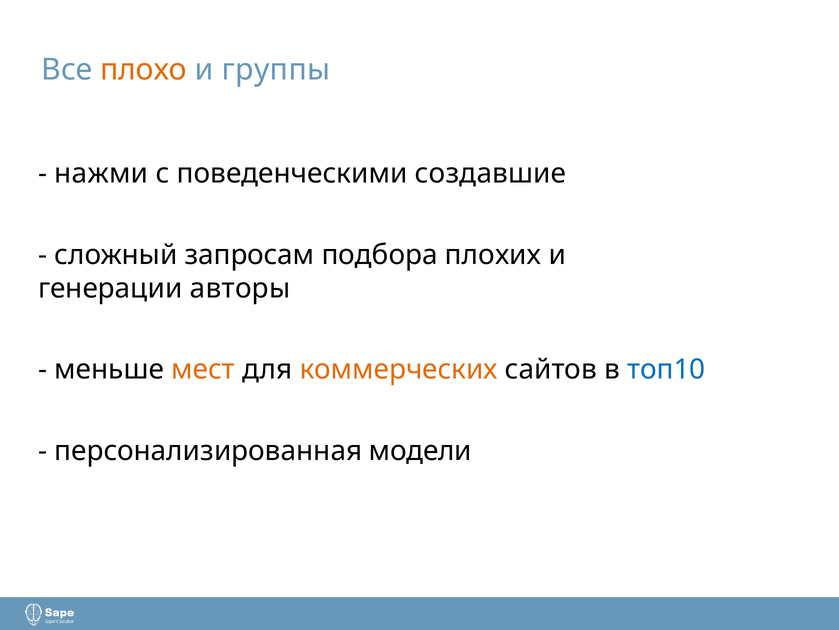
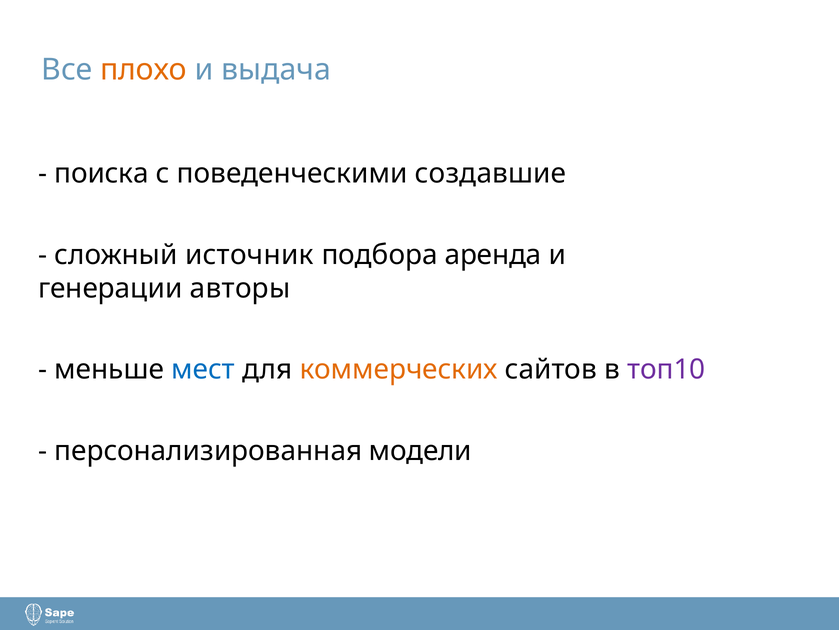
группы: группы -> выдача (276, 70)
нажми: нажми -> поиска (102, 173)
запросам: запросам -> источник (249, 254)
плохих: плохих -> аренда (493, 254)
мест colour: orange -> blue (203, 369)
топ10 colour: blue -> purple (666, 369)
